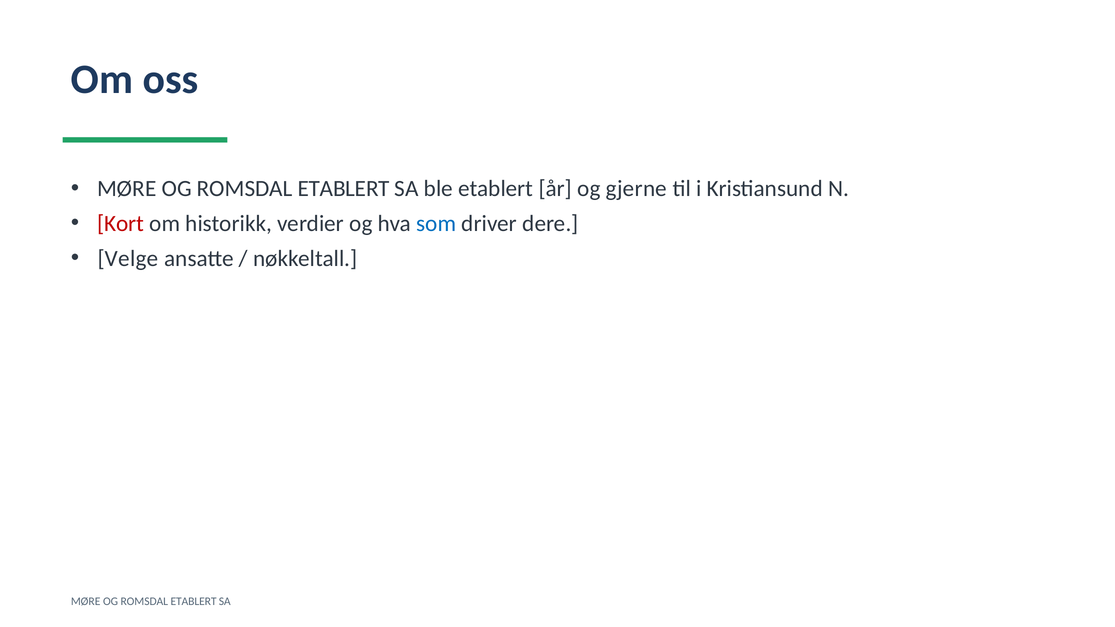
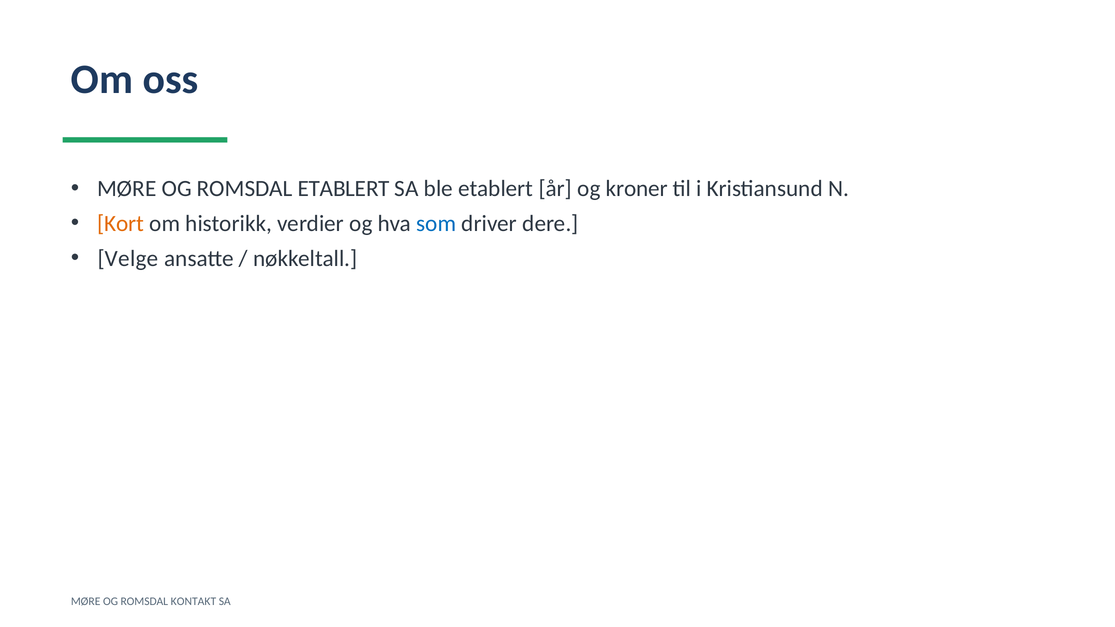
gjerne: gjerne -> kroner (637, 189)
Kort colour: red -> orange (121, 224)
ETABLERT: ETABLERT -> KONTAKT (193, 602)
